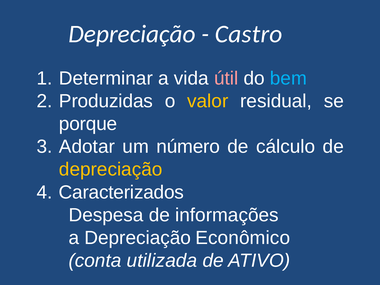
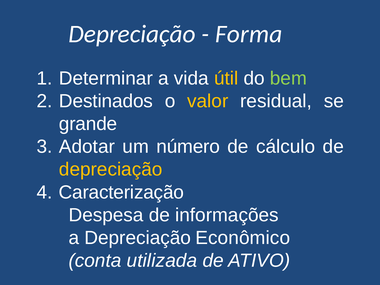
Castro: Castro -> Forma (249, 34)
útil colour: pink -> yellow (226, 78)
bem colour: light blue -> light green (288, 78)
Produzidas: Produzidas -> Destinados (106, 101)
porque: porque -> grande (88, 124)
Caracterizados: Caracterizados -> Caracterização (121, 192)
